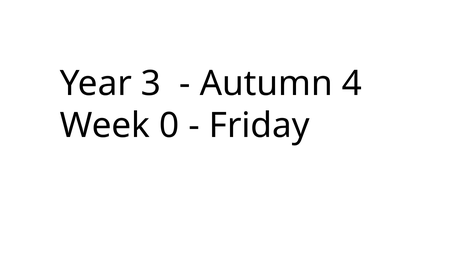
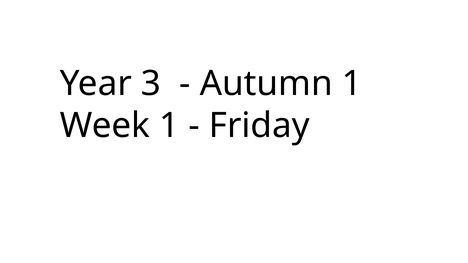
Autumn 4: 4 -> 1 (352, 84)
Week 0: 0 -> 1 (169, 126)
